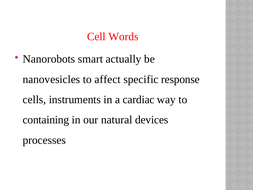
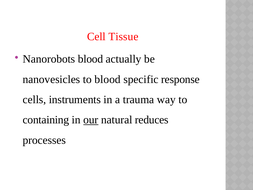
Words: Words -> Tissue (123, 37)
Nanorobots smart: smart -> blood (91, 59)
to affect: affect -> blood (108, 79)
cardiac: cardiac -> trauma (139, 99)
our underline: none -> present (91, 120)
devices: devices -> reduces (152, 120)
